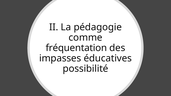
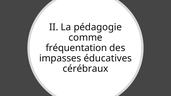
possibilité: possibilité -> cérébraux (86, 69)
